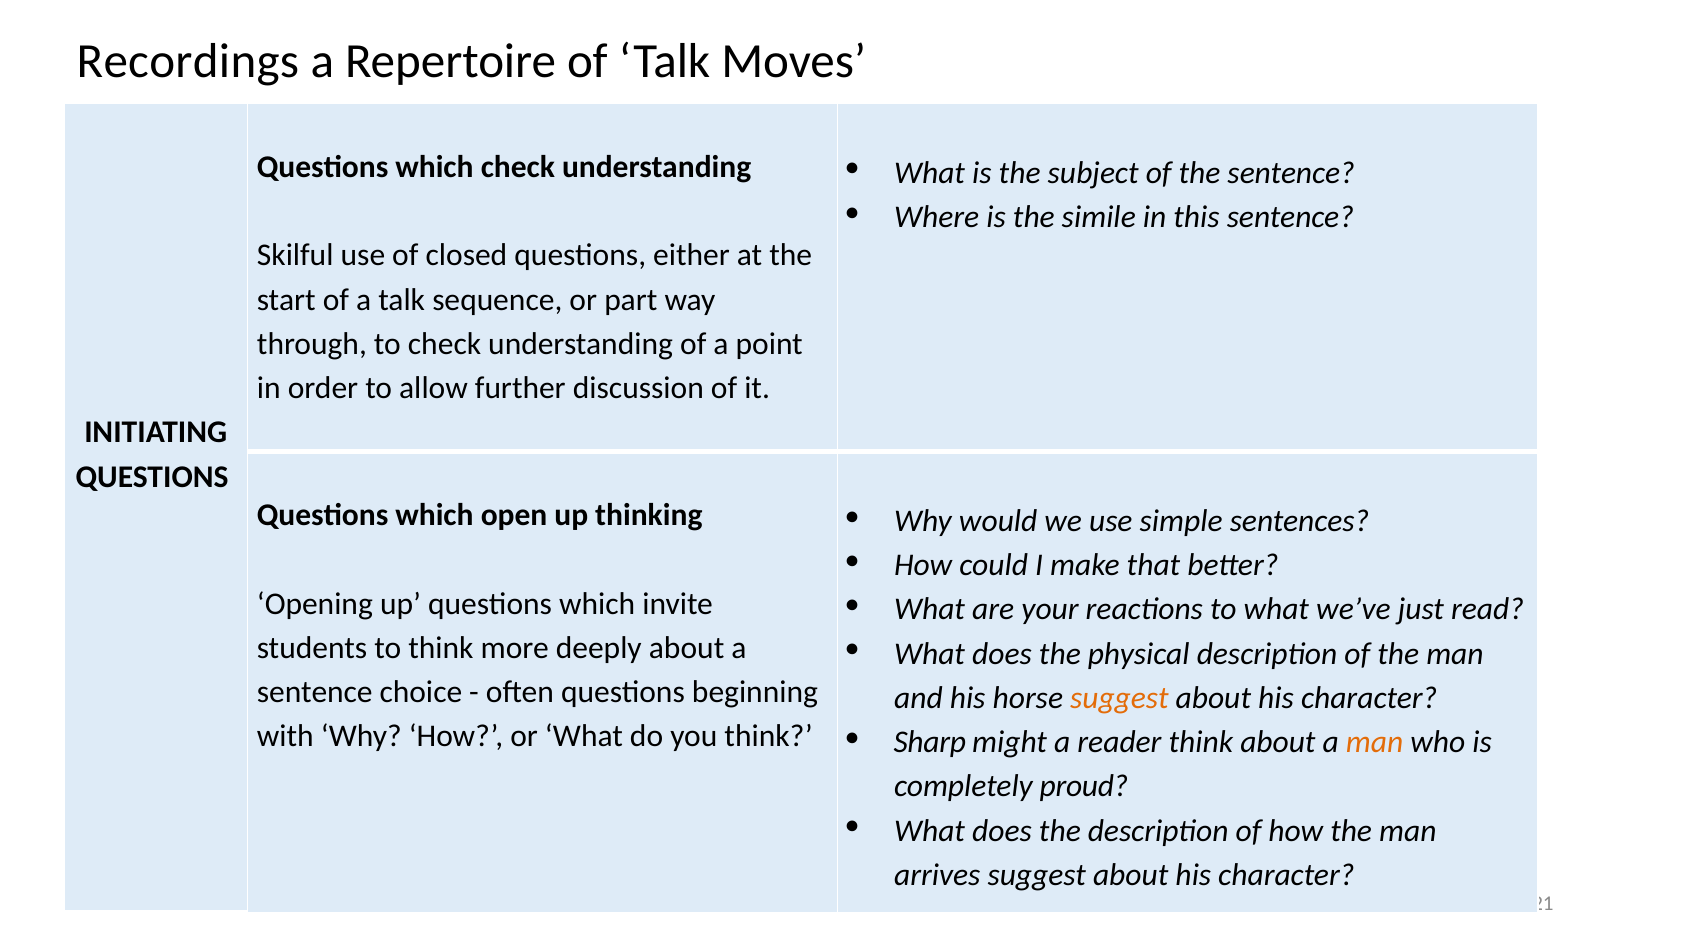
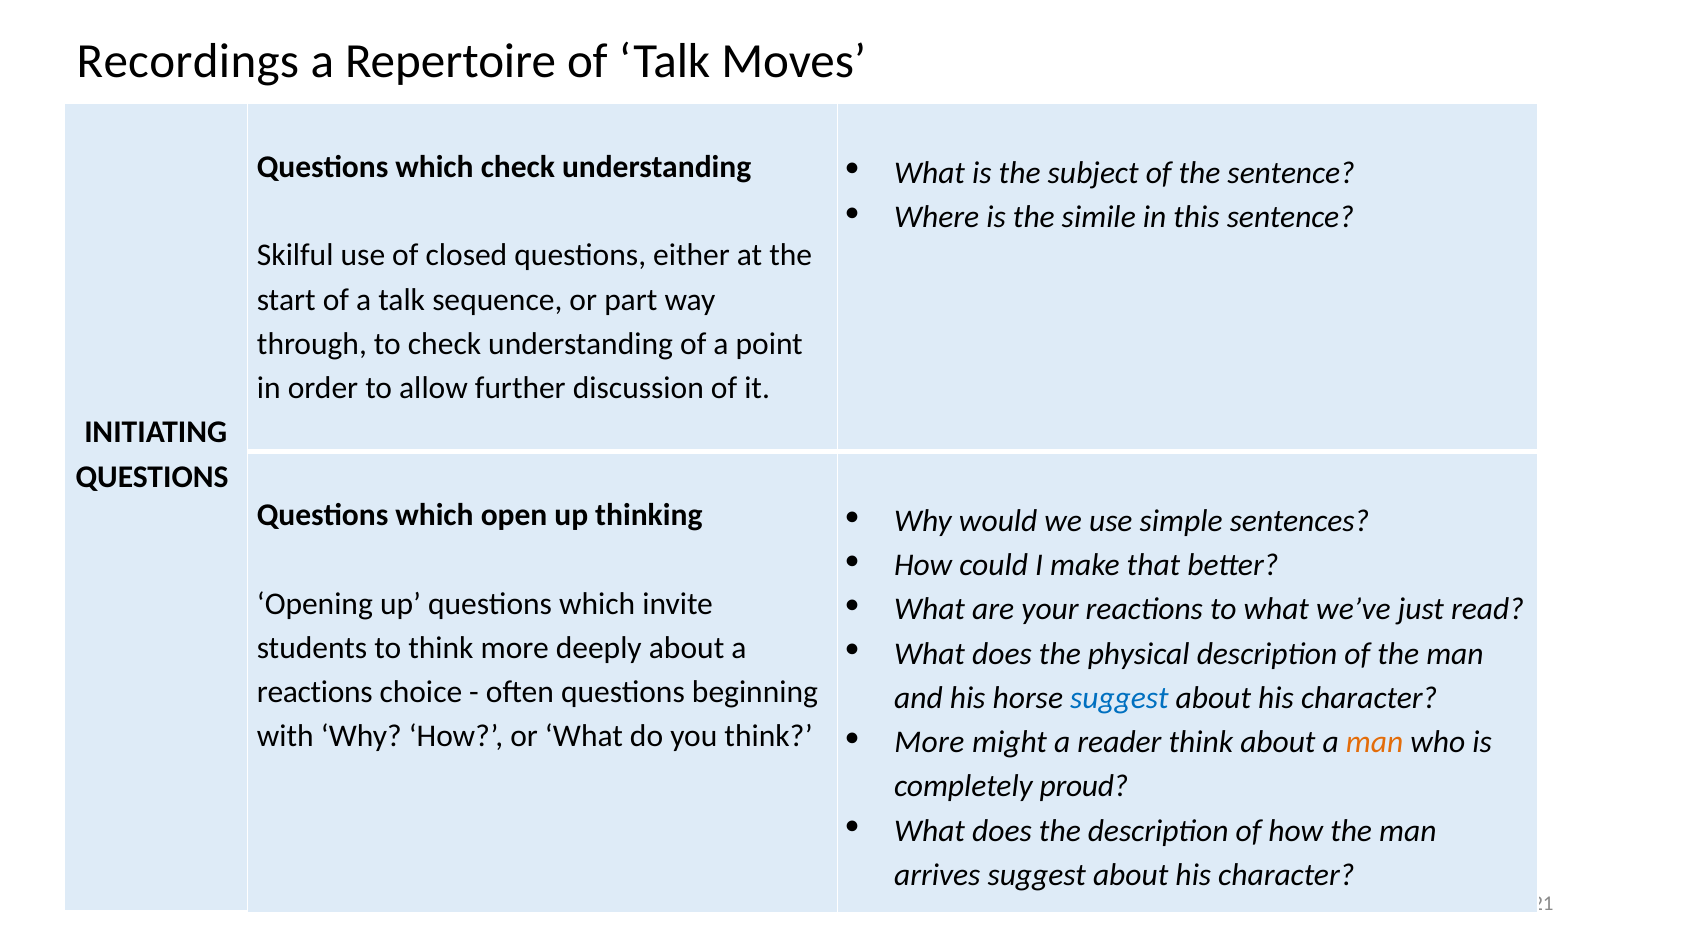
sentence: sentence -> reactions (315, 692)
suggest colour: orange -> blue (1119, 698)
Sharp: Sharp -> More (929, 742)
